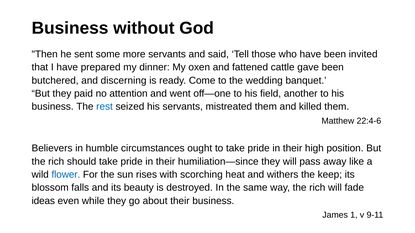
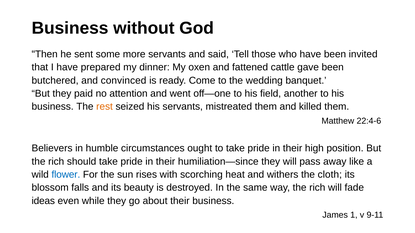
discerning: discerning -> convinced (124, 81)
rest colour: blue -> orange (105, 107)
keep: keep -> cloth (330, 175)
